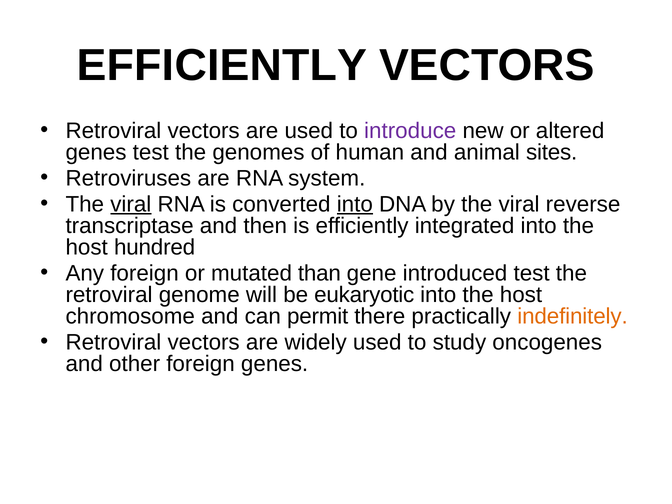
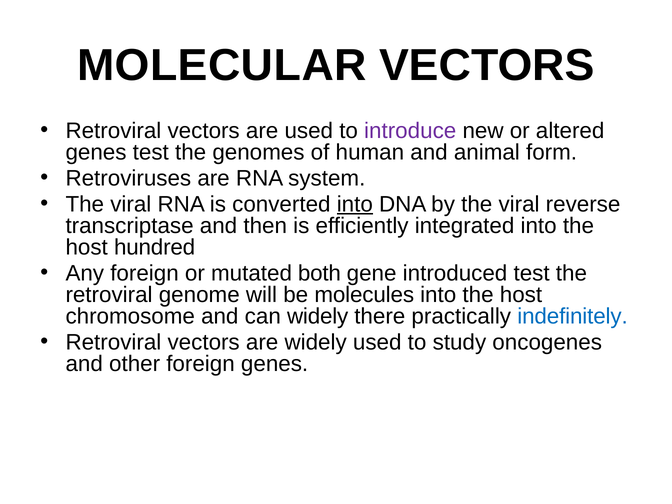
EFFICIENTLY: EFFICIENTLY -> MOLECULAR (222, 65)
sites: sites -> form (552, 152)
viral underline: present -> none (131, 204)
than: than -> both (319, 273)
eukaryotic: eukaryotic -> molecules (364, 295)
can permit: permit -> widely (318, 316)
indefinitely colour: orange -> blue (573, 316)
